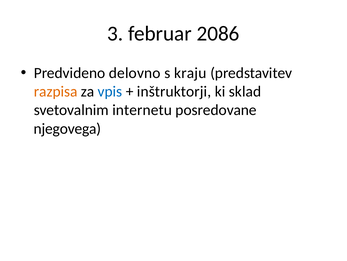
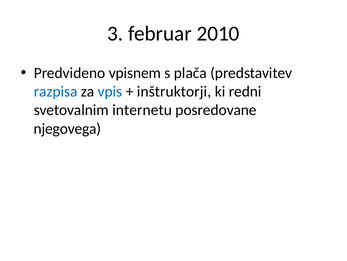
2086: 2086 -> 2010 (218, 34)
delovno: delovno -> vpisnem (135, 73)
kraju: kraju -> plača (190, 73)
razpisa colour: orange -> blue (56, 91)
sklad: sklad -> redni (245, 91)
